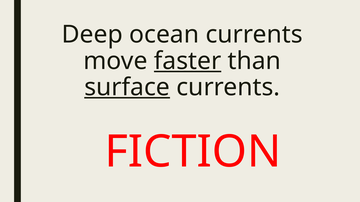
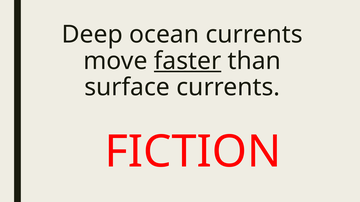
surface underline: present -> none (127, 87)
